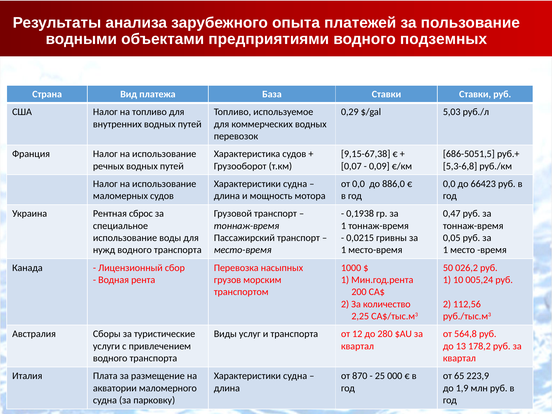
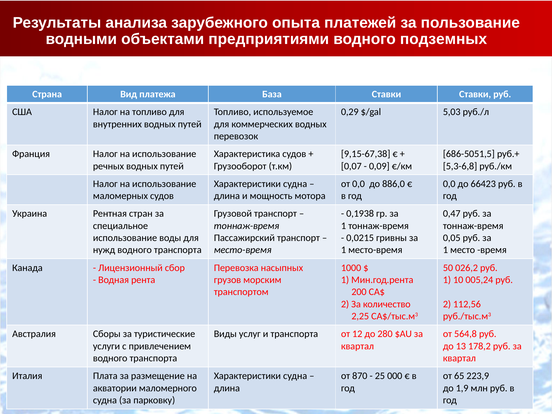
сброс: сброс -> стран (141, 214)
